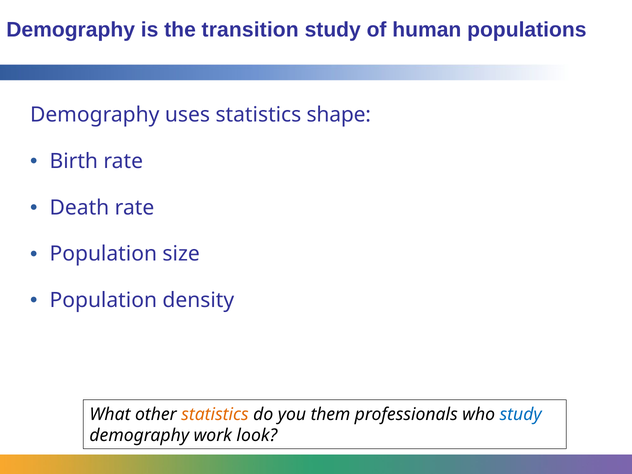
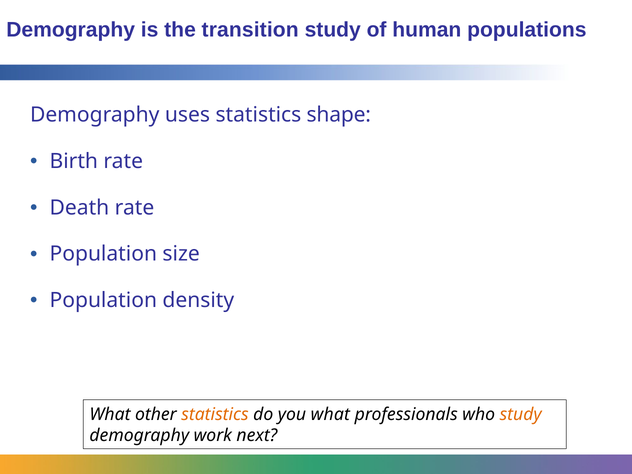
you them: them -> what (330, 415)
study colour: blue -> orange (521, 415)
look: look -> next (257, 436)
